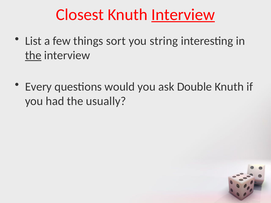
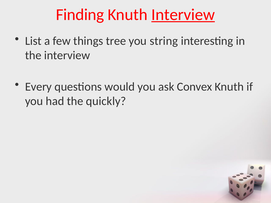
Closest: Closest -> Finding (80, 15)
sort: sort -> tree (116, 41)
the underline: present -> none (33, 55)
Double: Double -> Convex (195, 87)
usually: usually -> quickly (106, 101)
